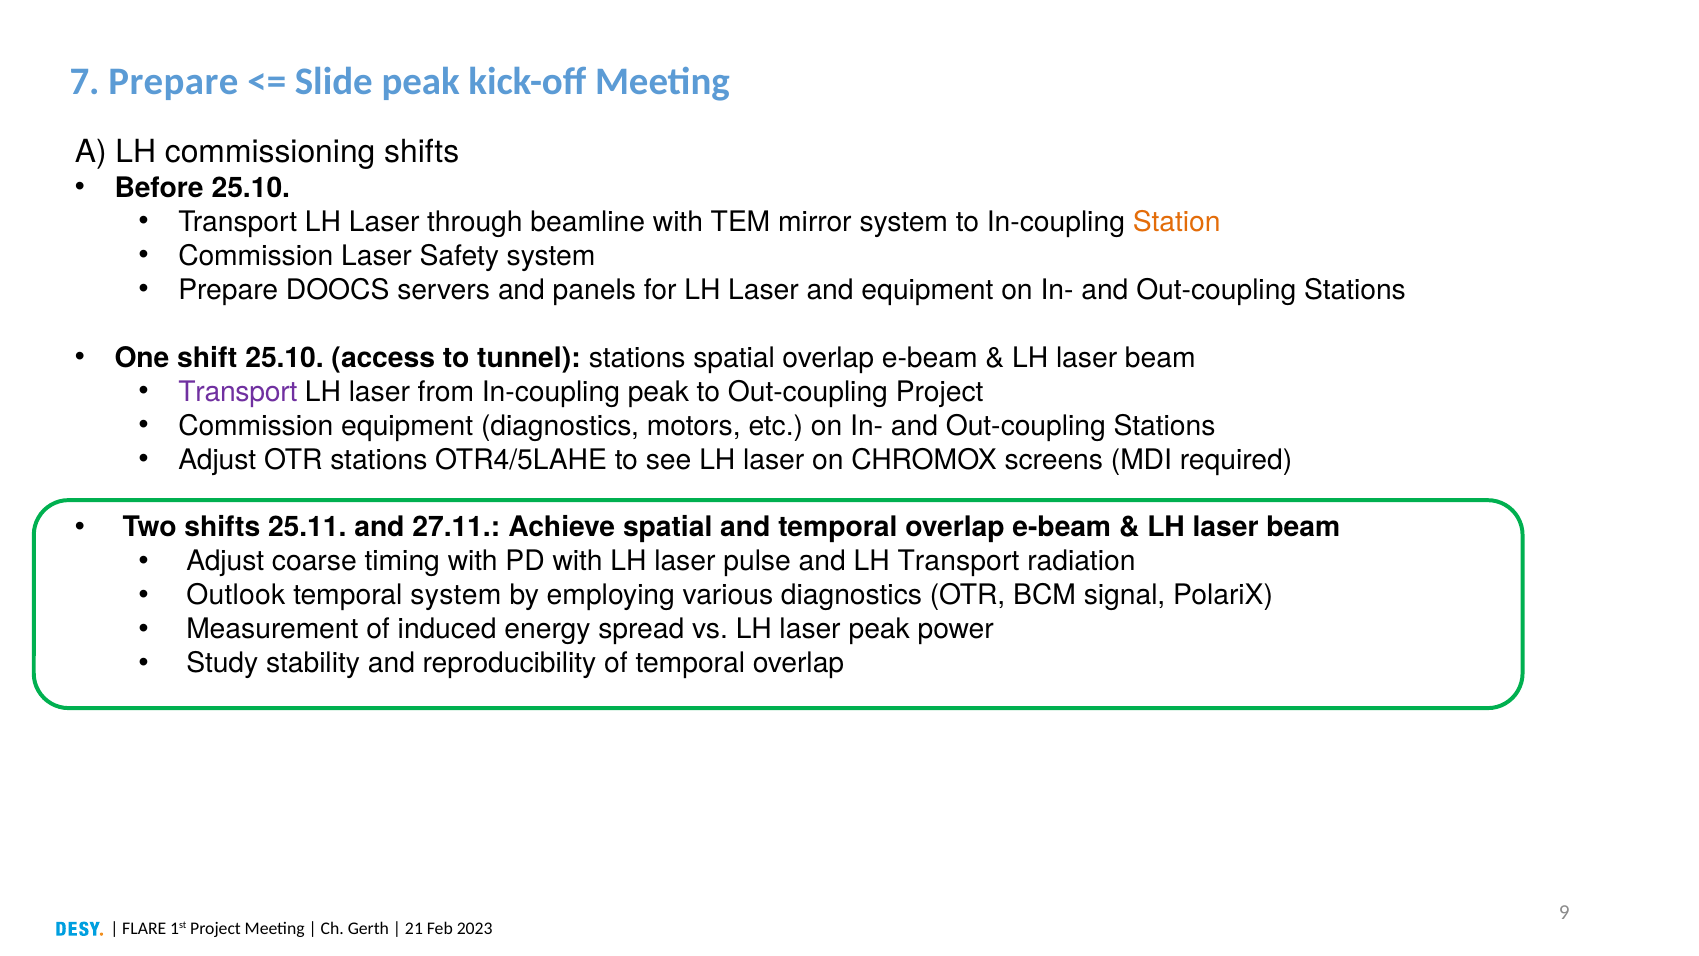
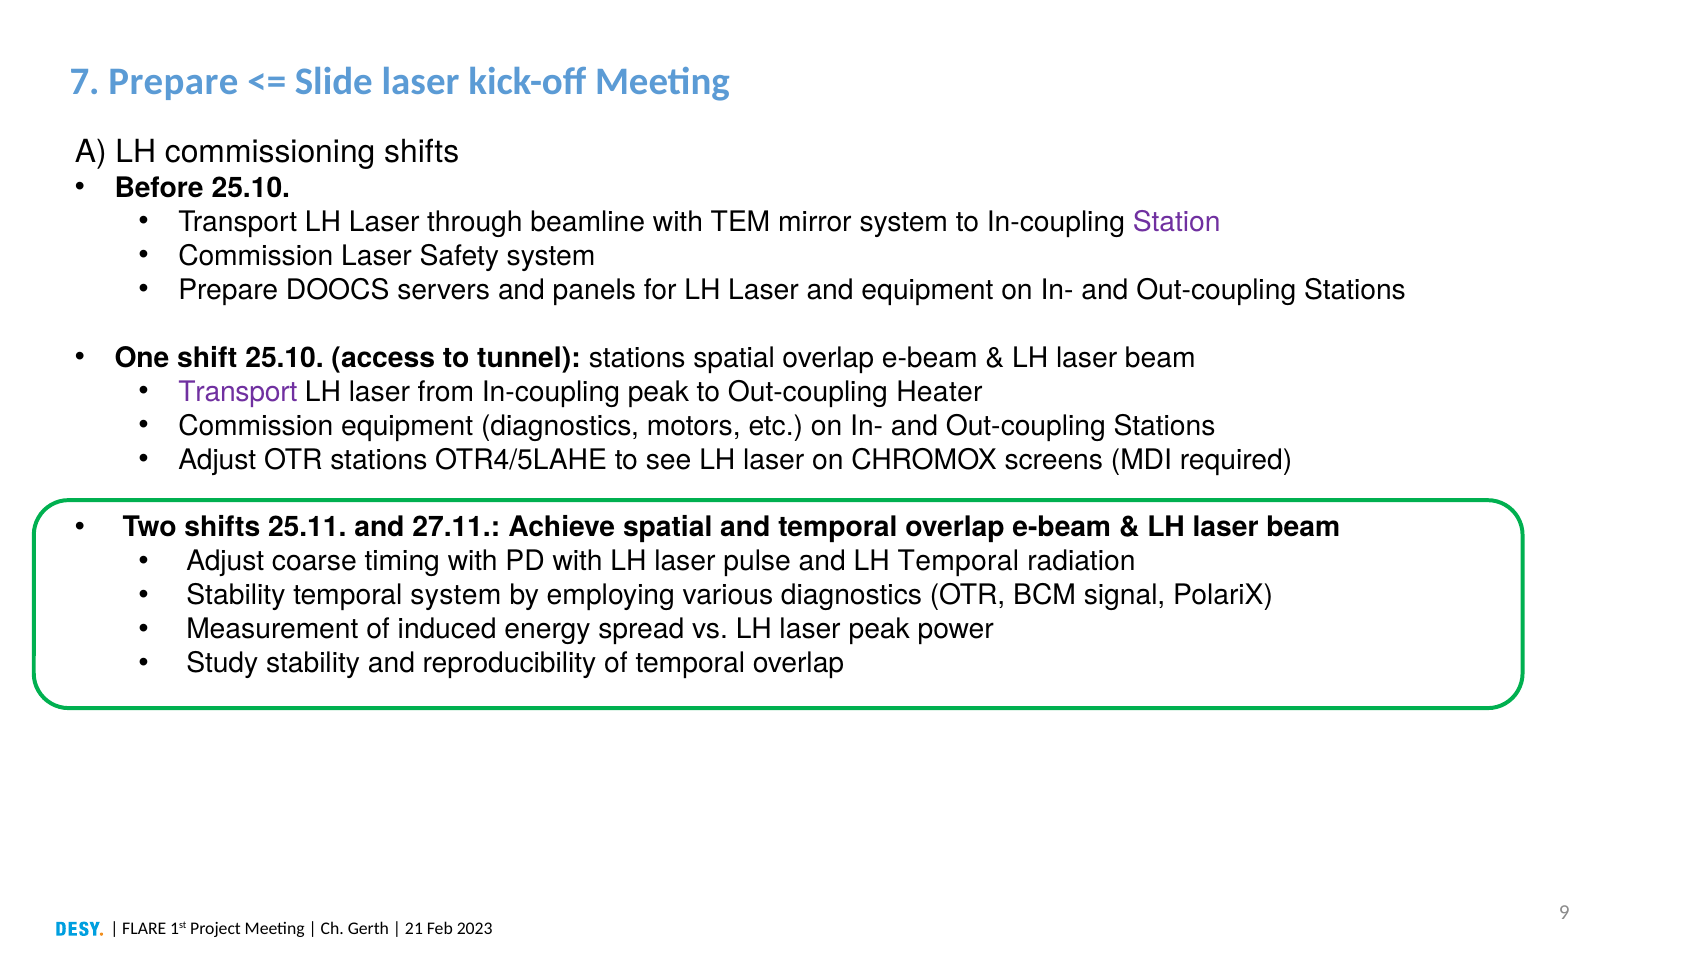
Slide peak: peak -> laser (421, 81)
Station colour: orange -> purple (1177, 222)
Out-coupling Project: Project -> Heater (939, 392)
LH Transport: Transport -> Temporal (958, 561)
Outlook: Outlook -> Stability (236, 595)
